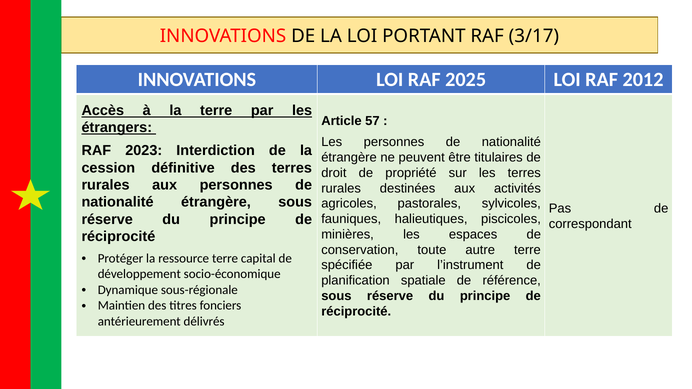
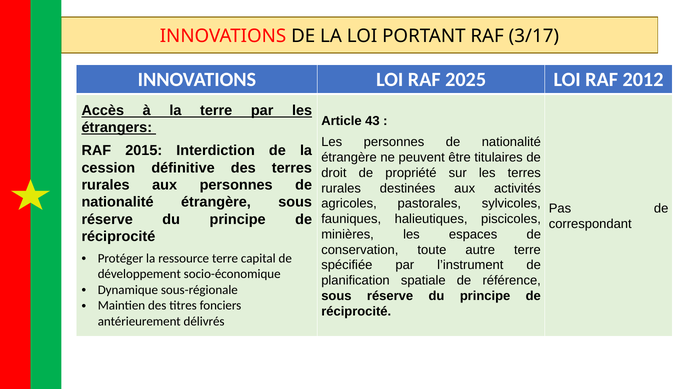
57: 57 -> 43 (372, 121)
2023: 2023 -> 2015 (144, 151)
